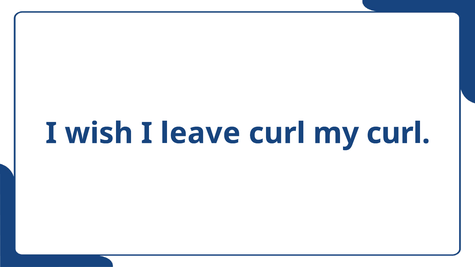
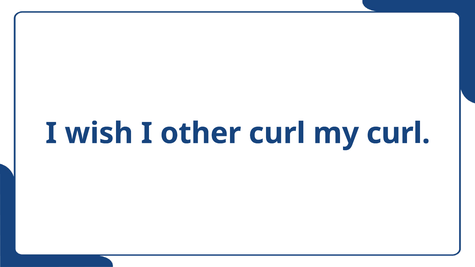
leave: leave -> other (201, 133)
